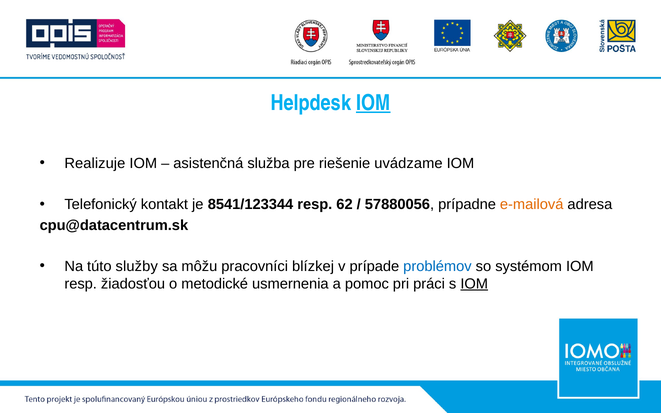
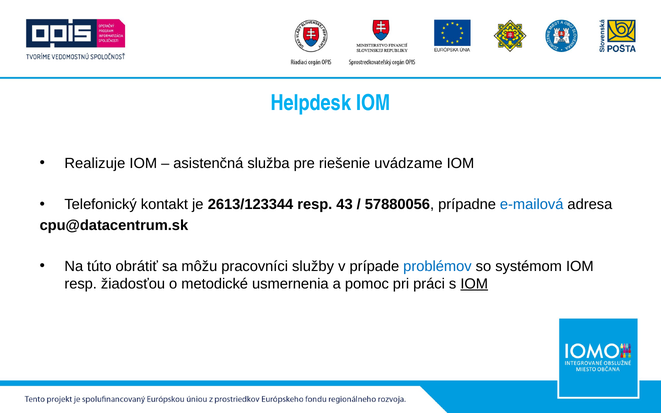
IOM underline: present -> none (373, 103)
8541/123344: 8541/123344 -> 2613/123344 (251, 205)
62: 62 -> 43 (345, 205)
e-mailová colour: orange -> blue (532, 205)
služby: služby -> obrátiť (137, 266)
blízkej: blízkej -> služby (313, 266)
